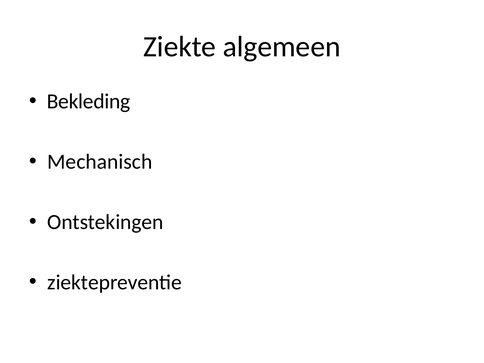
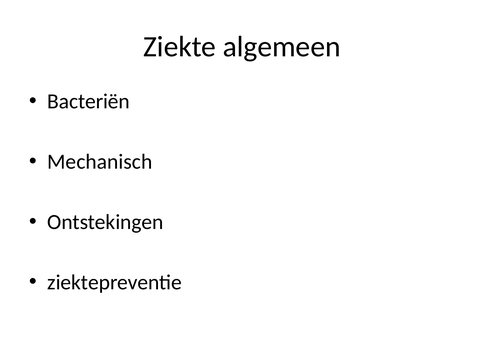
Bekleding: Bekleding -> Bacteriën (89, 102)
